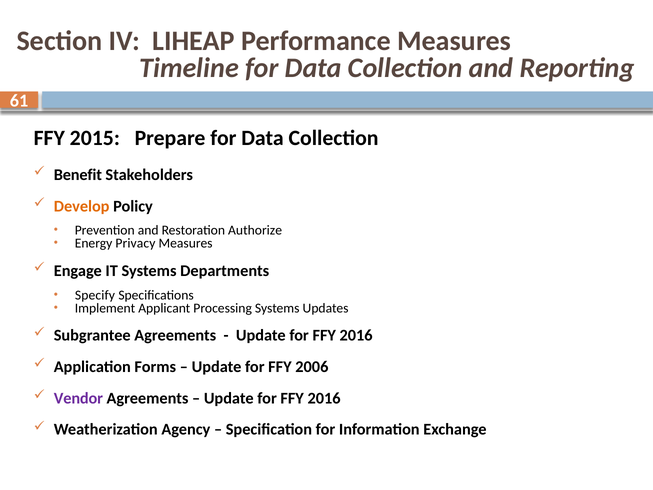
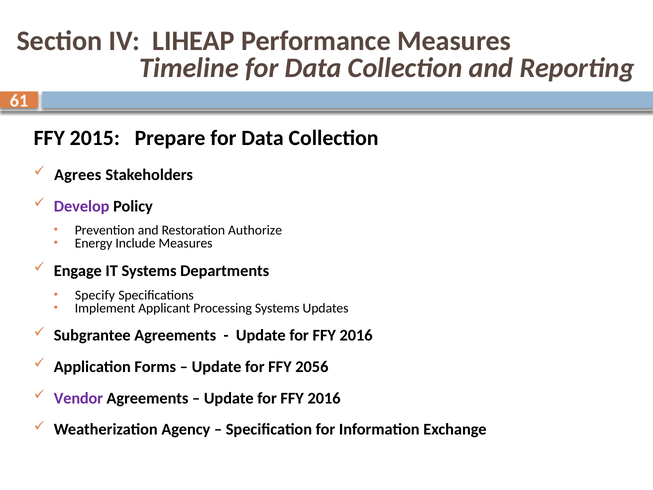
Benefit: Benefit -> Agrees (78, 175)
Develop colour: orange -> purple (82, 206)
Privacy: Privacy -> Include (136, 243)
2006: 2006 -> 2056 (312, 367)
